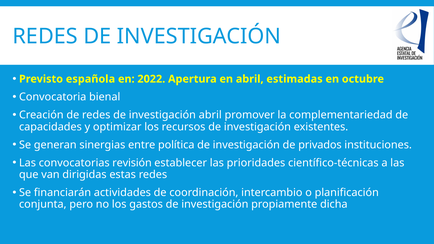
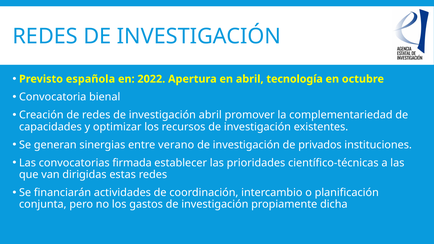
estimadas: estimadas -> tecnología (295, 79)
política: política -> verano (176, 145)
revisión: revisión -> firmada (132, 163)
